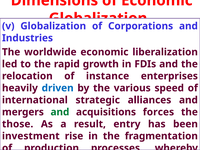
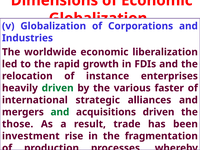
driven colour: blue -> green (58, 88)
speed: speed -> faster (169, 88)
acquisitions forces: forces -> driven (159, 112)
result entry: entry -> trade (127, 124)
